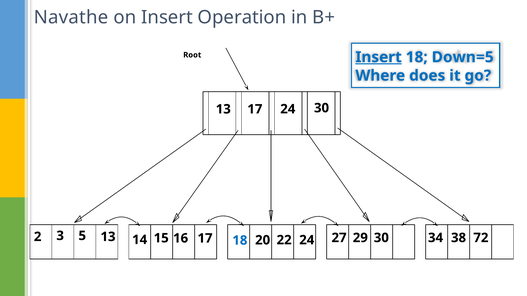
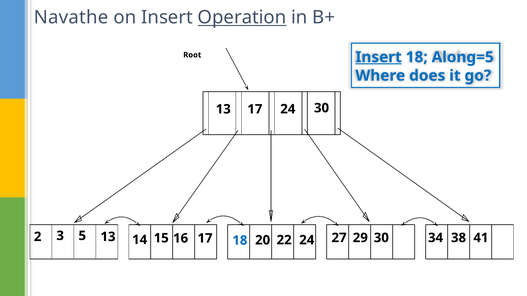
Operation underline: none -> present (242, 17)
Down=5: Down=5 -> Along=5 (463, 57)
72: 72 -> 41 (481, 238)
